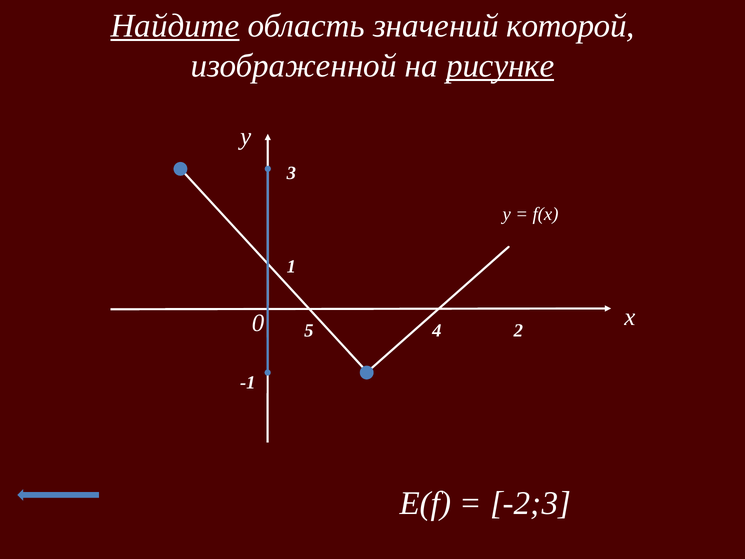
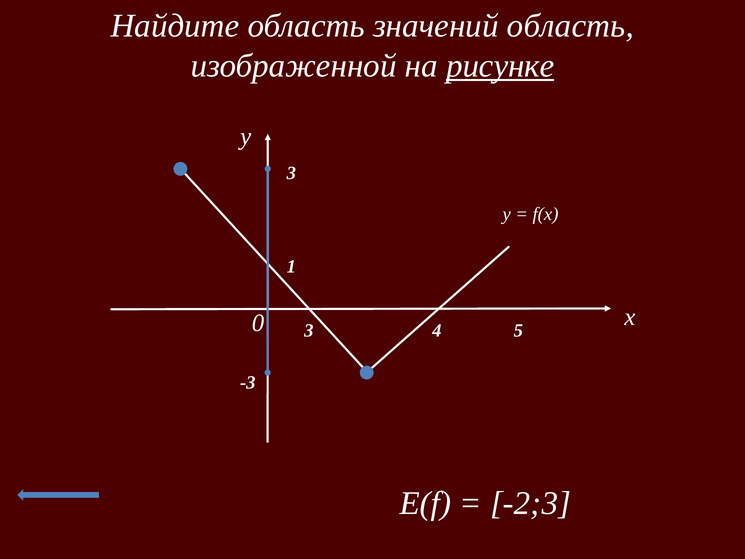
Найдите underline: present -> none (175, 26)
значений которой: которой -> область (570, 26)
0 5: 5 -> 3 (309, 330)
2: 2 -> 5 (518, 330)
-1: -1 -> -3 (248, 383)
